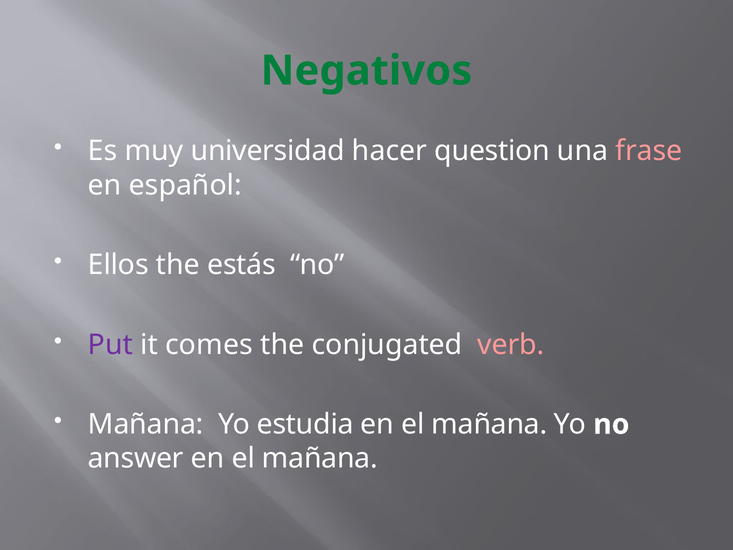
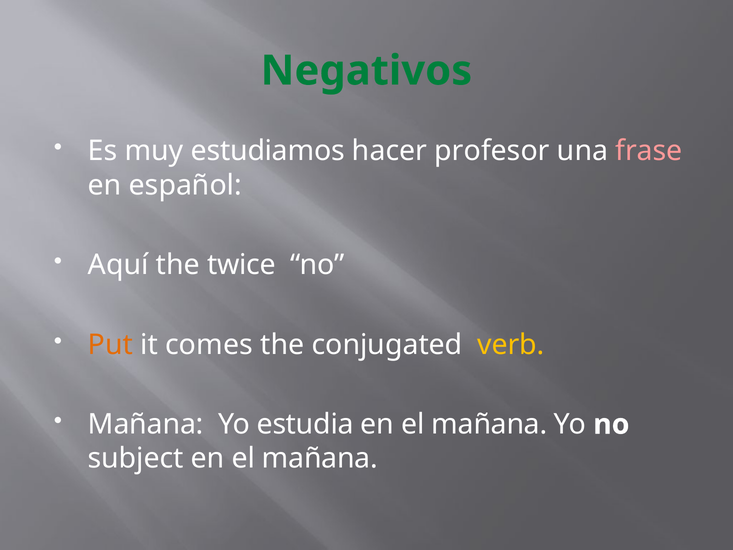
universidad: universidad -> estudiamos (268, 151)
question: question -> profesor (492, 151)
Ellos: Ellos -> Aquí (118, 265)
estás: estás -> twice (242, 265)
Put colour: purple -> orange (110, 344)
verb colour: pink -> yellow (511, 344)
answer: answer -> subject (136, 458)
